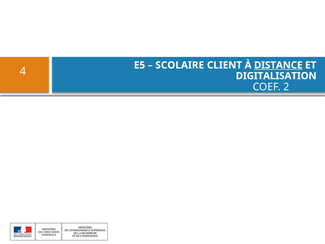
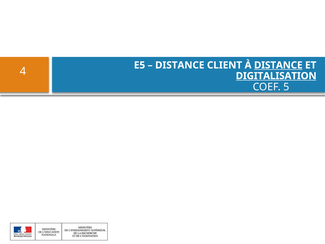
SCOLAIRE: SCOLAIRE -> DISTANCE (180, 65)
DIGITALISATION underline: none -> present (276, 76)
2: 2 -> 5 (286, 87)
